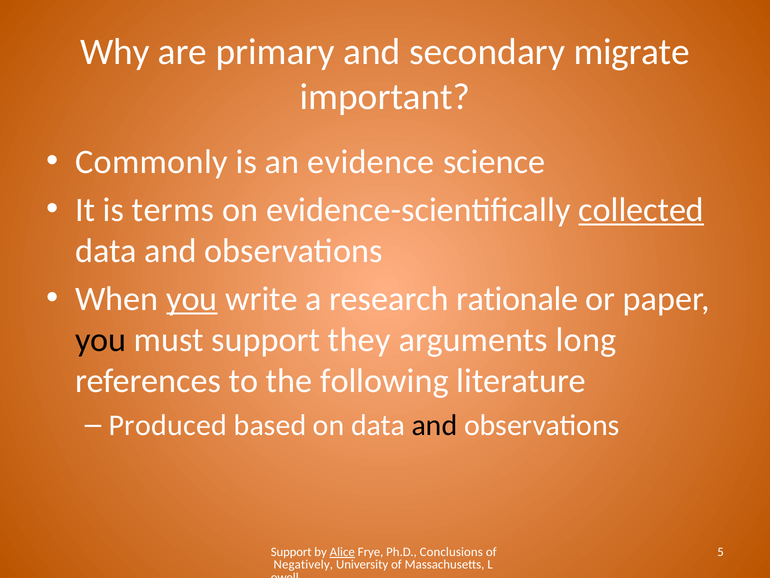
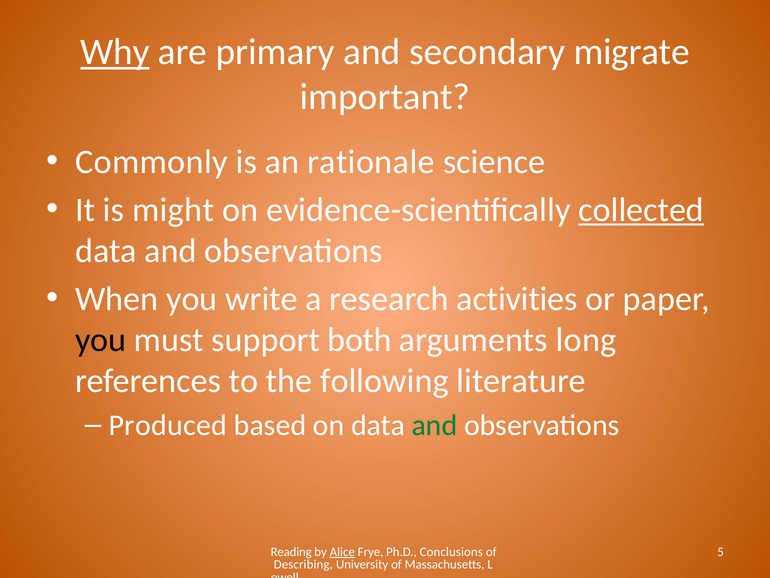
Why underline: none -> present (115, 52)
evidence: evidence -> rationale (371, 162)
terms: terms -> might (173, 210)
you underline: present -> none (192, 299)
rationale: rationale -> activities (517, 299)
they: they -> both (360, 340)
and colour: black -> green (434, 425)
Support: Support -> Reading (291, 551)
Negatively: Negatively -> Describing (303, 564)
